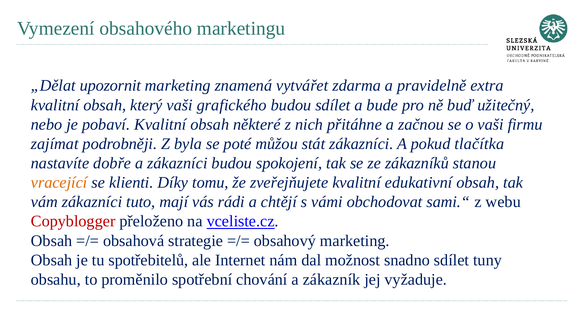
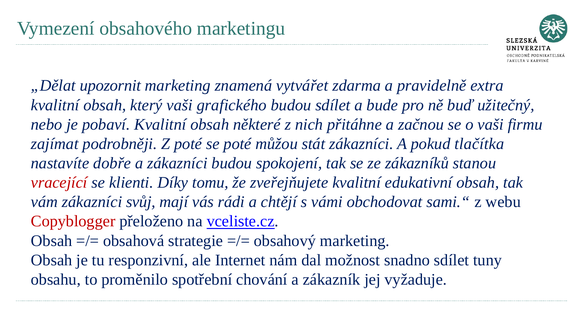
Z byla: byla -> poté (188, 144)
vracející colour: orange -> red (59, 183)
tuto: tuto -> svůj (141, 202)
spotřebitelů: spotřebitelů -> responzivní (148, 260)
